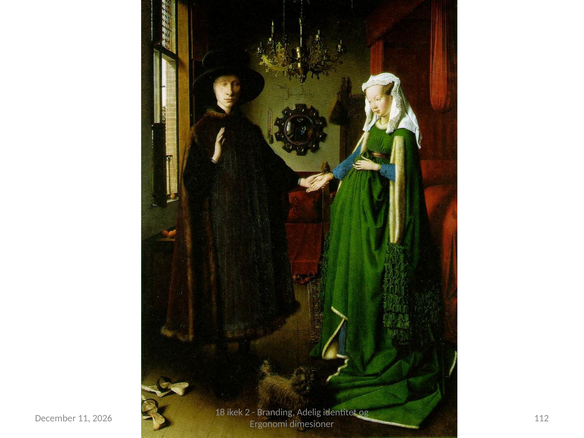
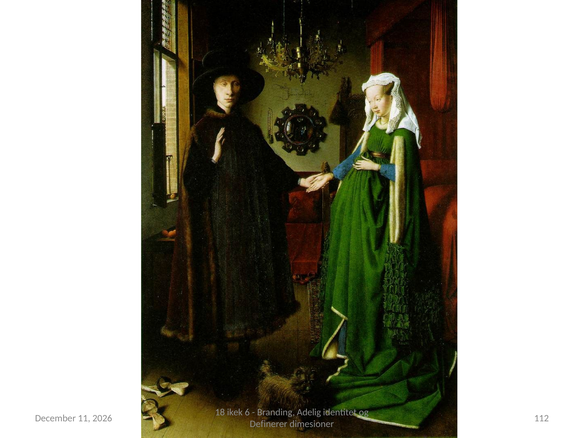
2: 2 -> 6 (247, 412)
Ergonomi: Ergonomi -> Definerer (269, 424)
